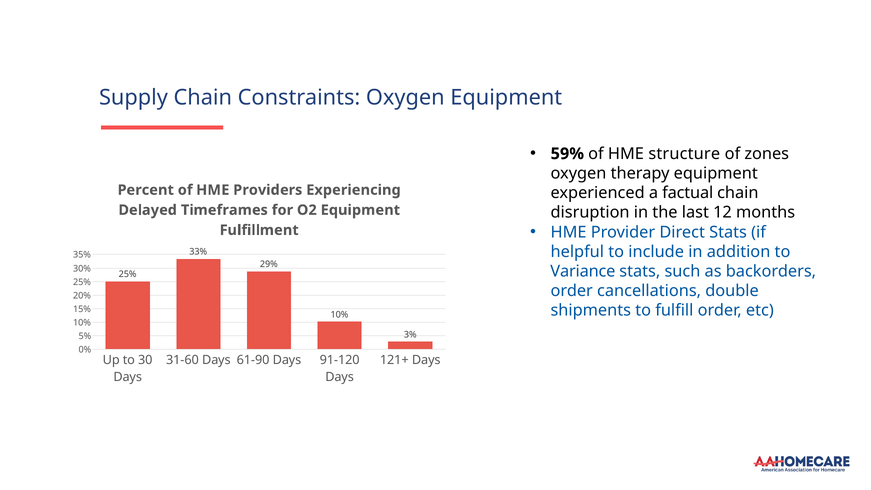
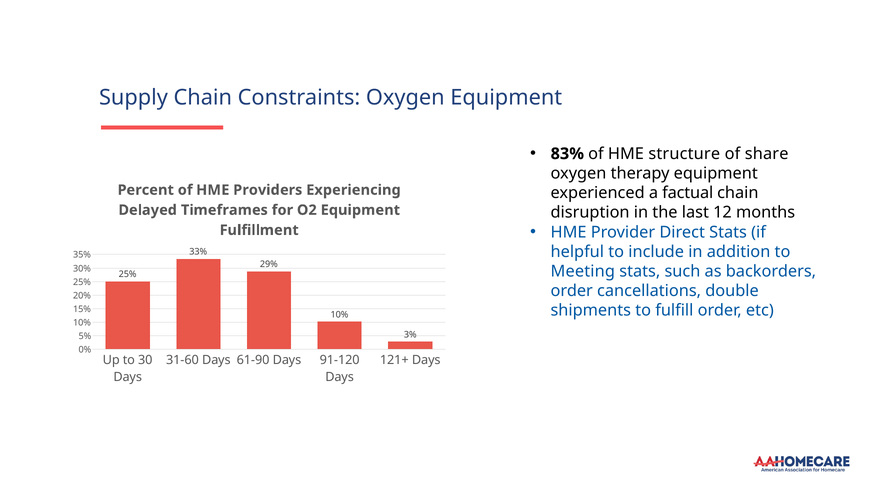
59%: 59% -> 83% (567, 154)
zones: zones -> share (767, 154)
Variance: Variance -> Meeting (583, 271)
